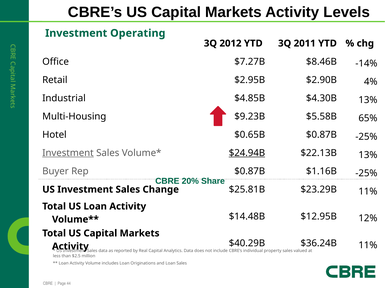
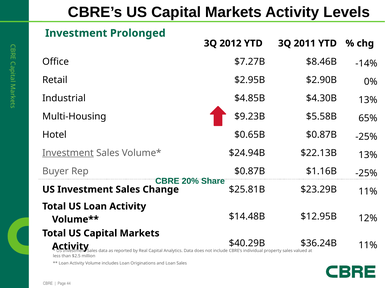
Operating: Operating -> Prolonged (138, 33)
4%: 4% -> 0% (371, 82)
$24.94B underline: present -> none (247, 153)
